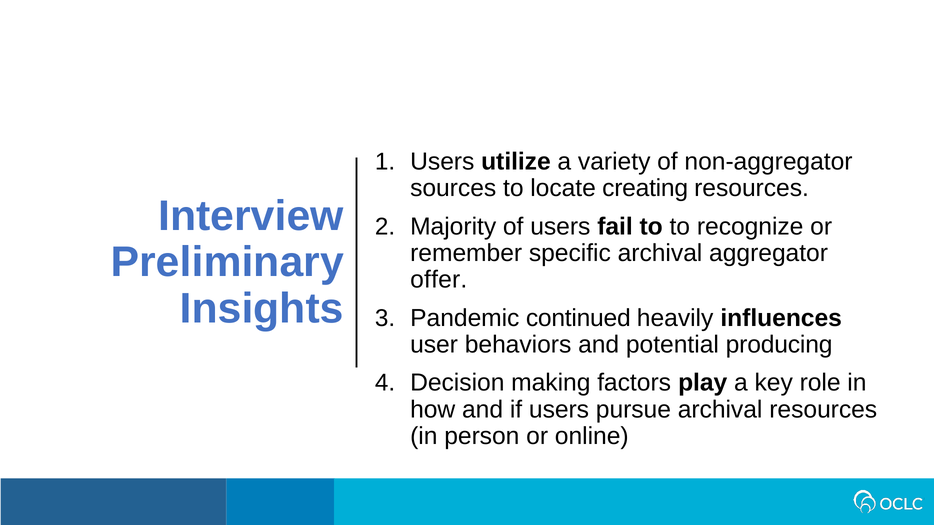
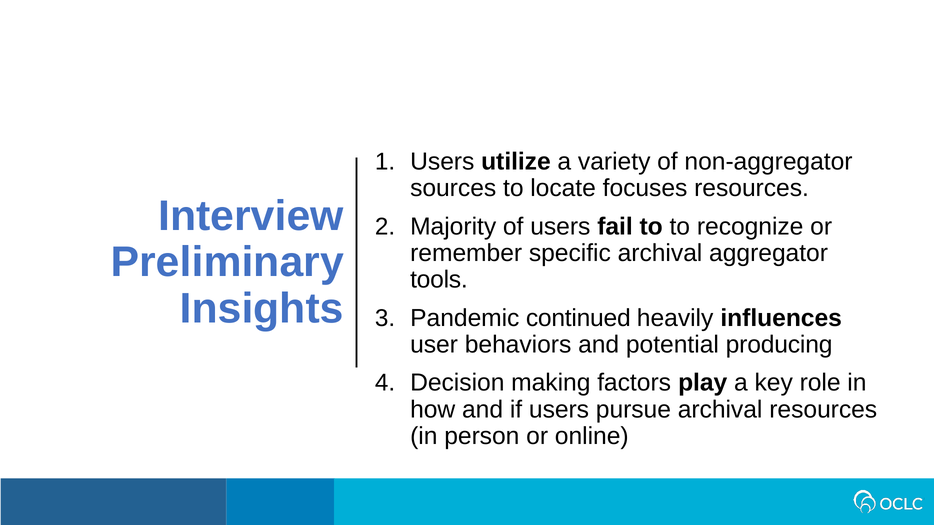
creating: creating -> focuses (645, 188)
offer: offer -> tools (439, 280)
